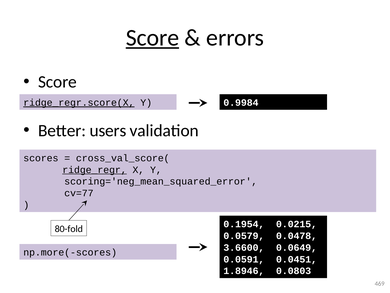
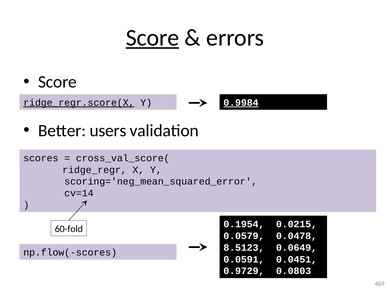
0.9984 underline: none -> present (241, 102)
ridge_regr underline: present -> none (95, 170)
cv=77: cv=77 -> cv=14 (79, 193)
80-fold: 80-fold -> 60-fold (69, 228)
3.6600: 3.6600 -> 8.5123 (244, 247)
np.more(-scores: np.more(-scores -> np.flow(-scores (70, 252)
1.8946: 1.8946 -> 0.9729 (244, 271)
